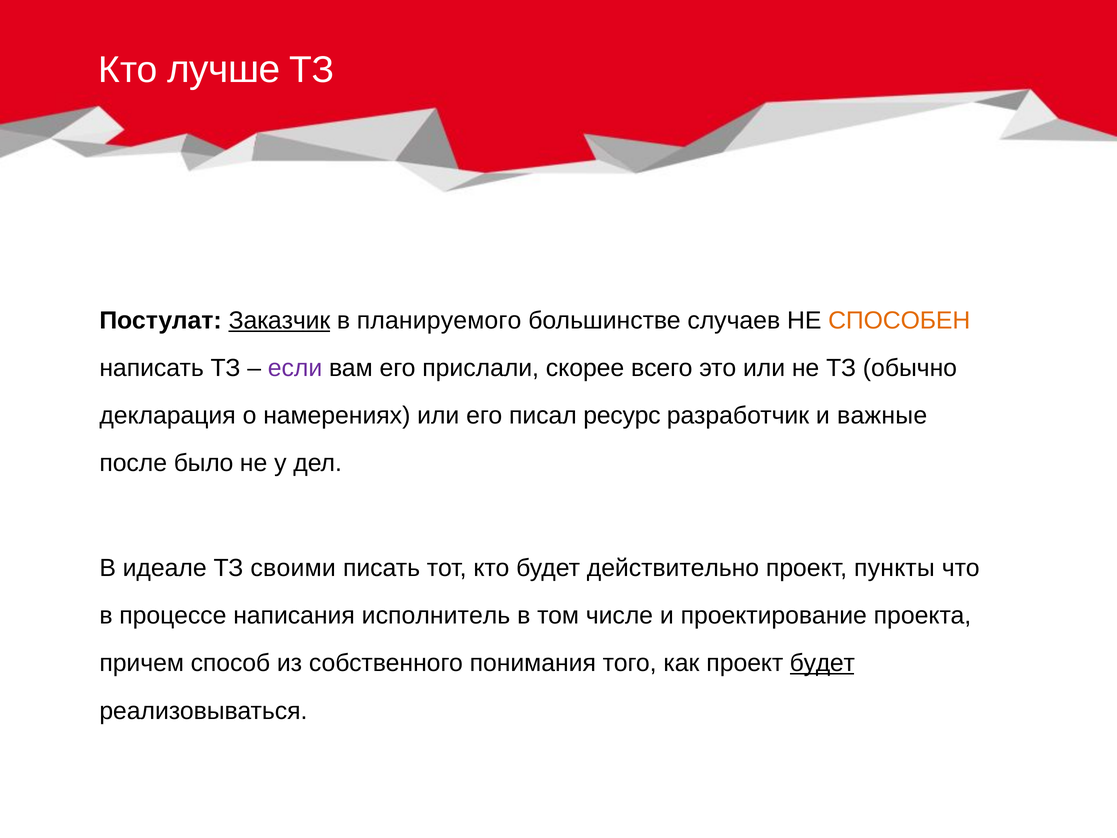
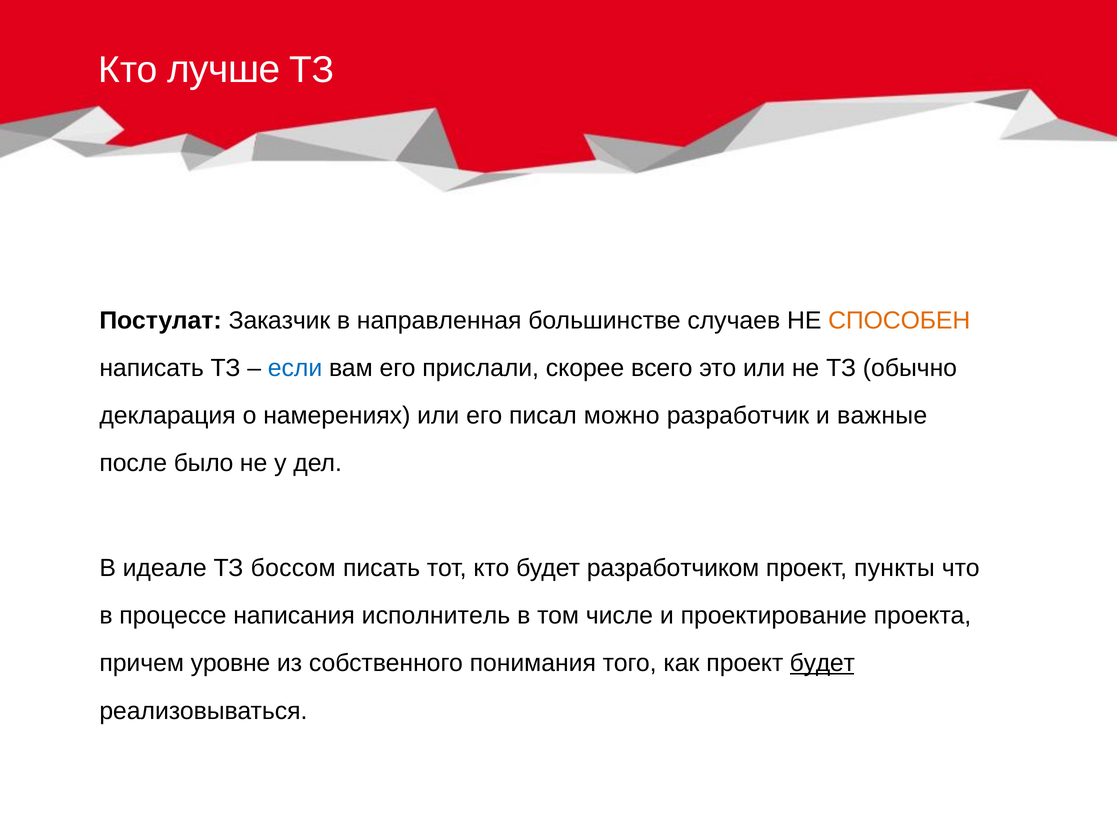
Заказчик underline: present -> none (279, 320)
планируемого: планируемого -> направленная (439, 320)
если colour: purple -> blue (295, 368)
ресурс: ресурс -> можно (622, 415)
своими: своими -> боссом (293, 568)
действительно: действительно -> разработчиком (673, 568)
способ: способ -> уровне (230, 663)
